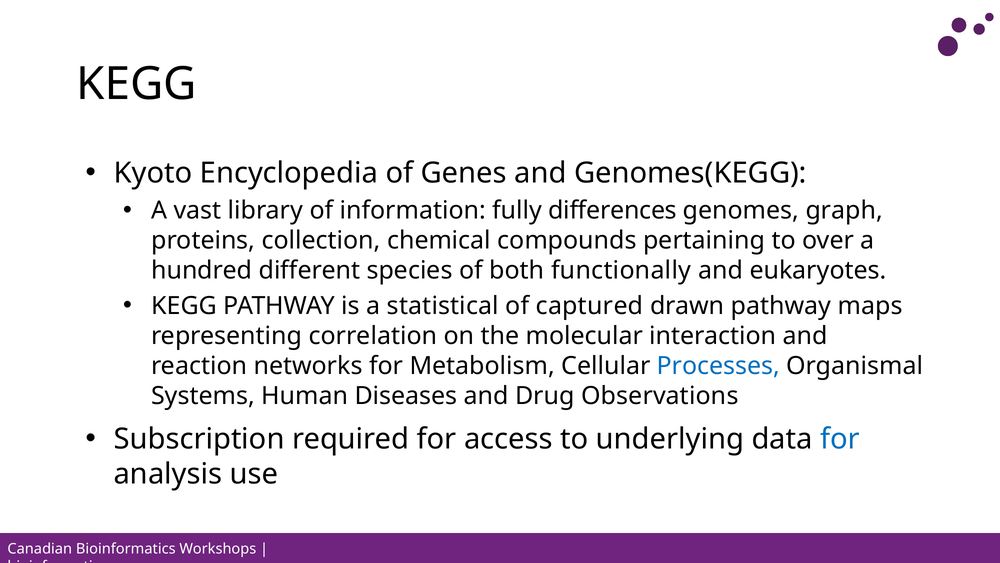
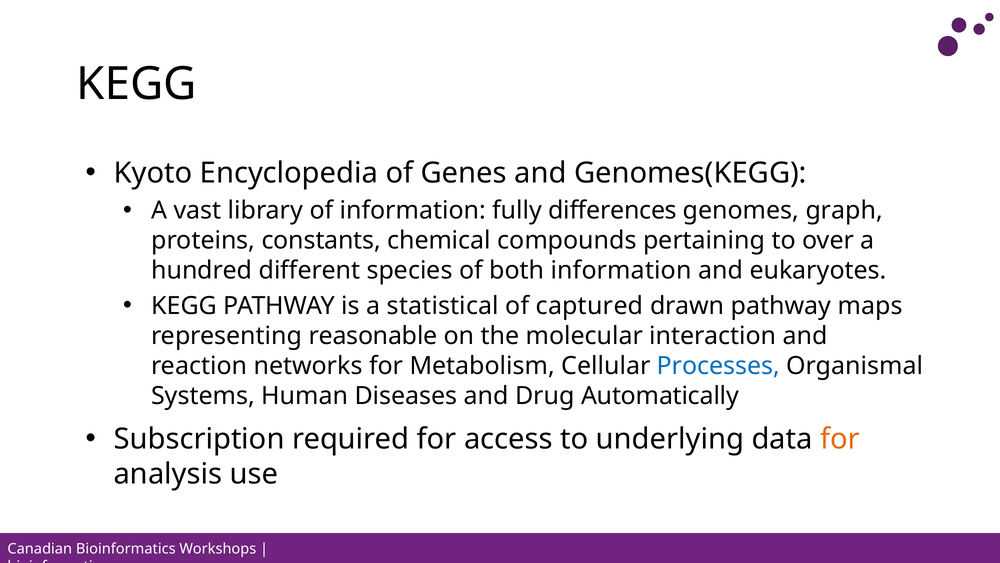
collection: collection -> constants (321, 240)
both functionally: functionally -> information (621, 270)
correlation: correlation -> reasonable (373, 336)
Observations: Observations -> Automatically (660, 396)
for colour: blue -> orange (840, 439)
